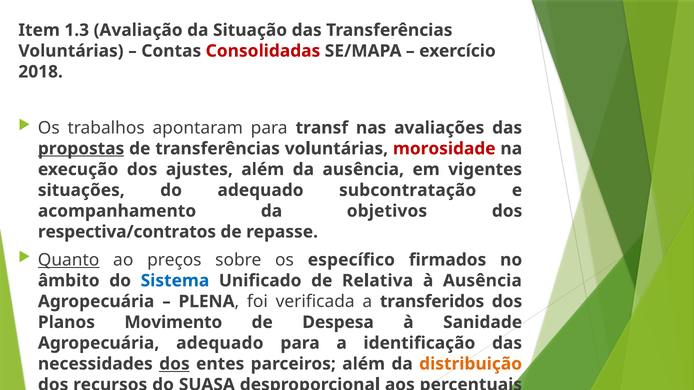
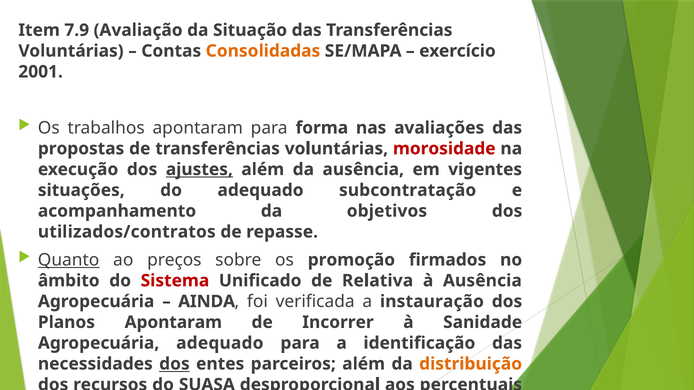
1.3: 1.3 -> 7.9 (77, 30)
Consolidadas colour: red -> orange (263, 51)
2018: 2018 -> 2001 (41, 72)
transf: transf -> forma (322, 128)
propostas underline: present -> none (81, 149)
ajustes underline: none -> present (199, 170)
respectiva/contratos: respectiva/contratos -> utilizados/contratos (127, 232)
específico: específico -> promoção (351, 260)
Sistema colour: blue -> red (175, 281)
PLENA: PLENA -> AINDA (207, 302)
transferidos: transferidos -> instauração (432, 302)
Planos Movimento: Movimento -> Apontaram (173, 323)
Despesa: Despesa -> Incorrer (338, 323)
